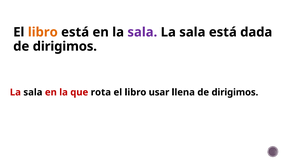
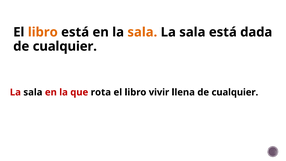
sala colour: purple -> orange (142, 32)
dirigimos: dirigimos -> cualquier (65, 46)
usar: usar -> vivir (159, 92)
llena de dirigimos: dirigimos -> cualquier (235, 92)
